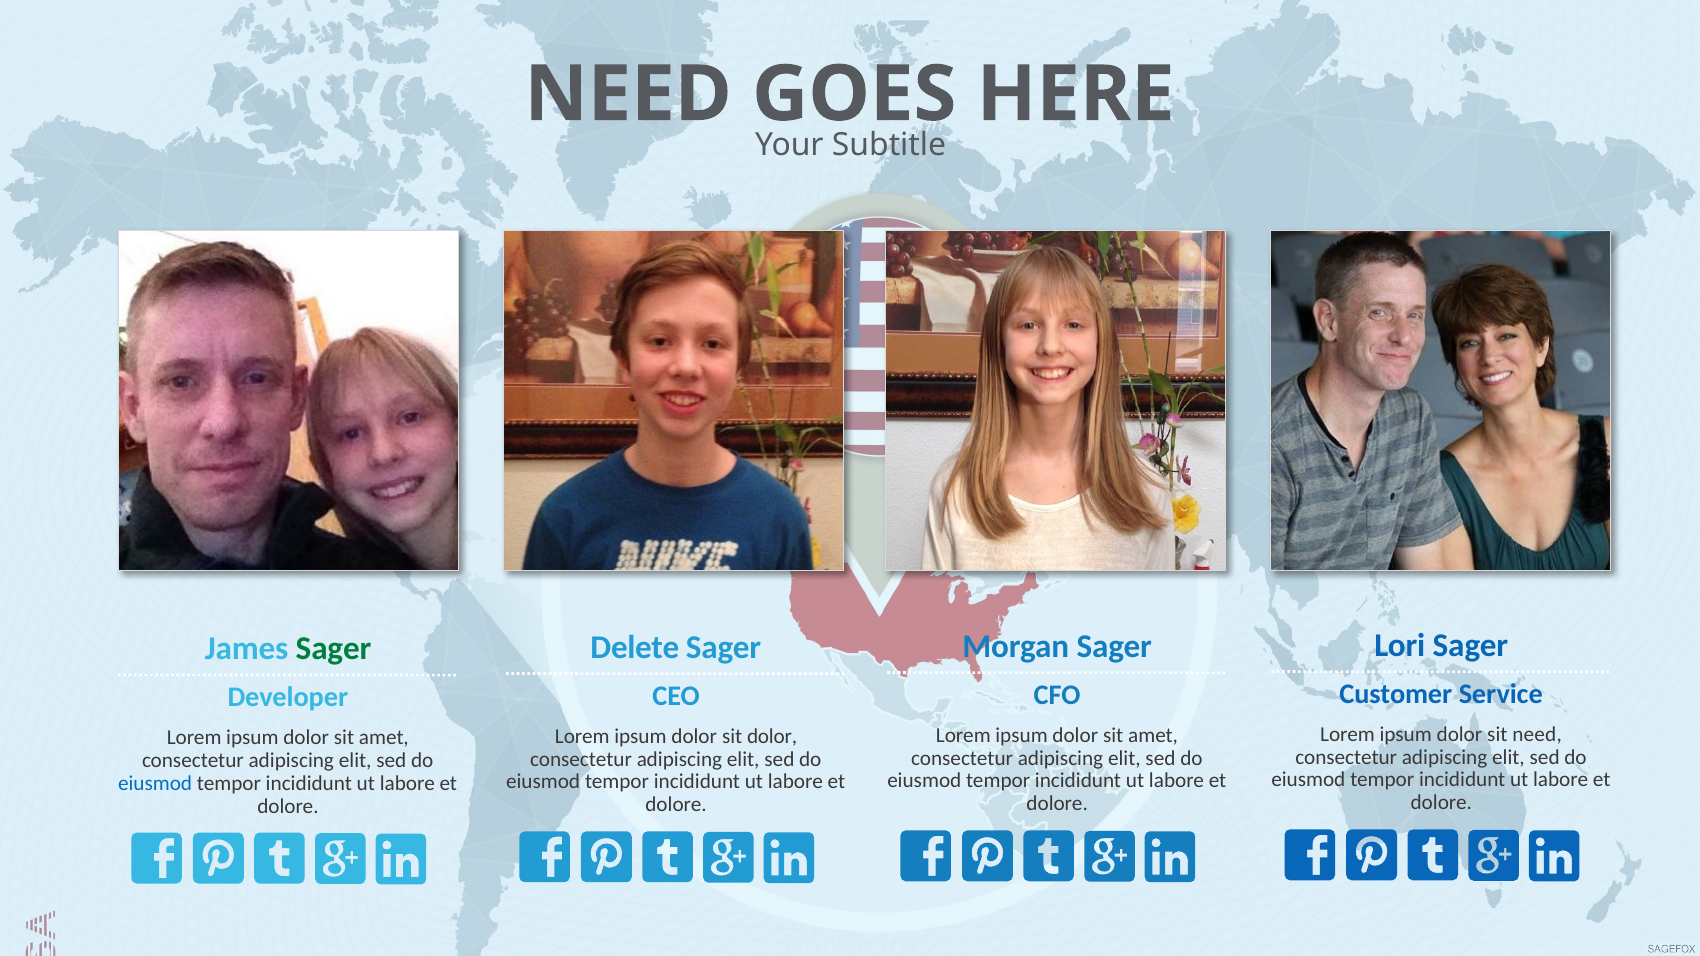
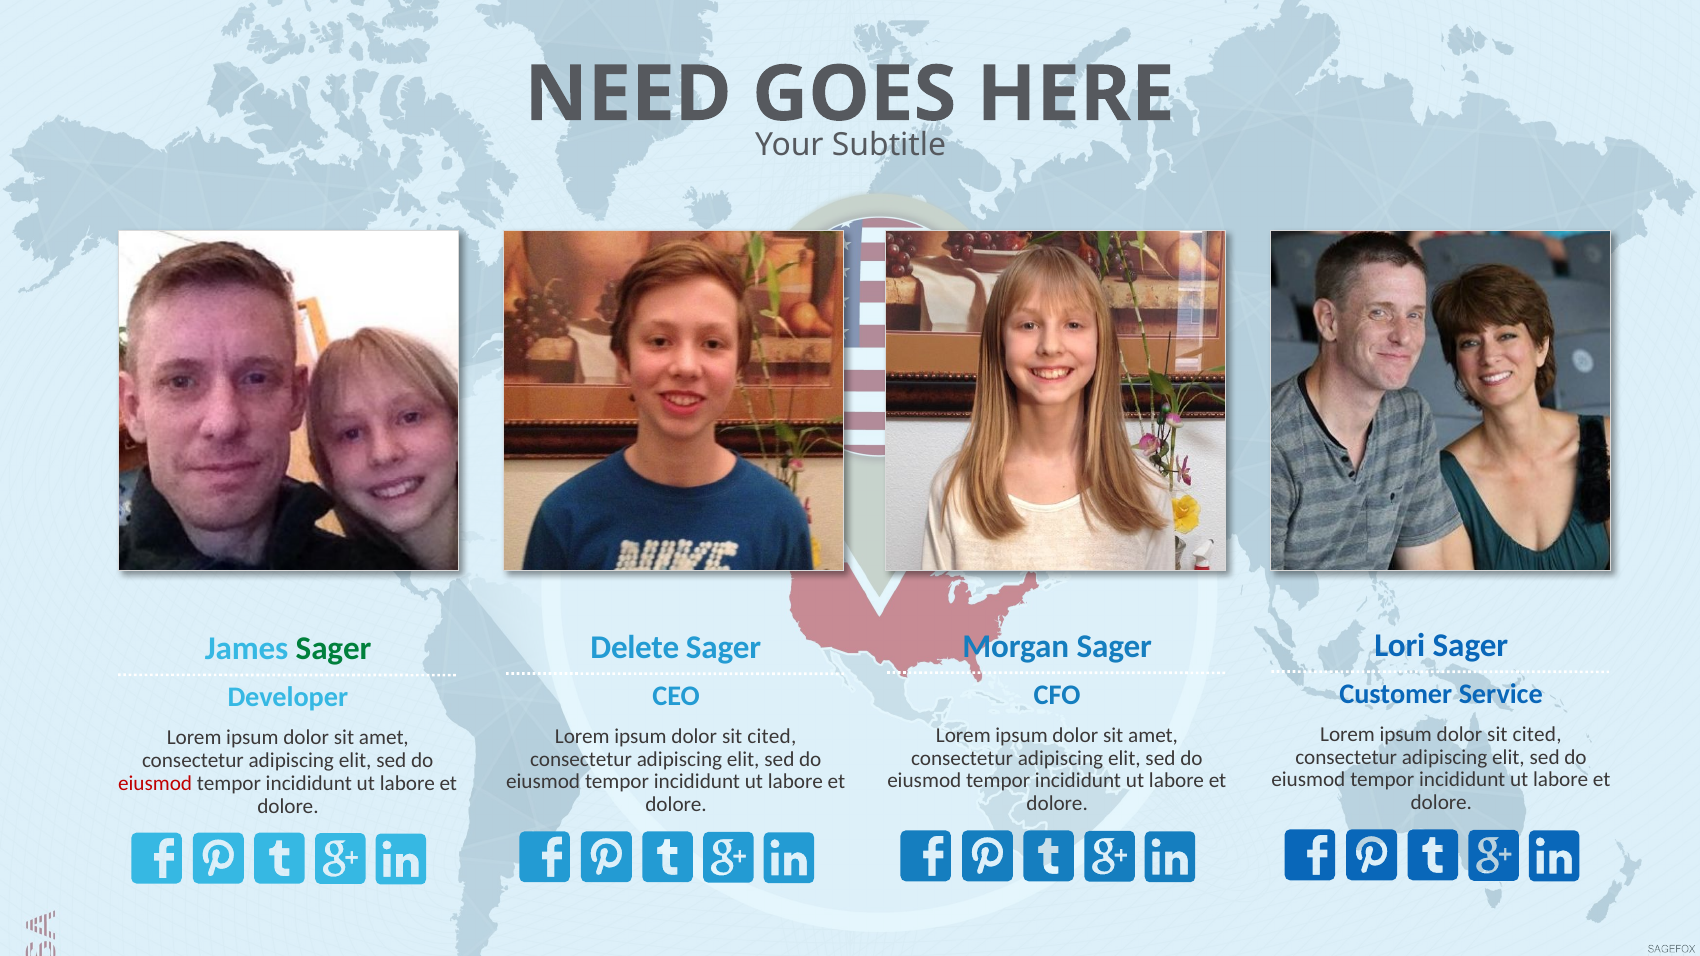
need: need -> cited (1537, 734)
dolor: dolor -> cited (772, 736)
eiusmod colour: blue -> red (155, 783)
